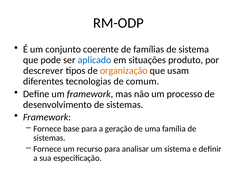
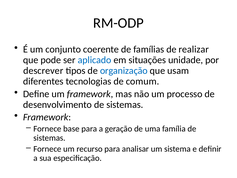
de sistema: sistema -> realizar (194, 49)
produto: produto -> unidade (186, 60)
organização colour: orange -> blue (124, 71)
